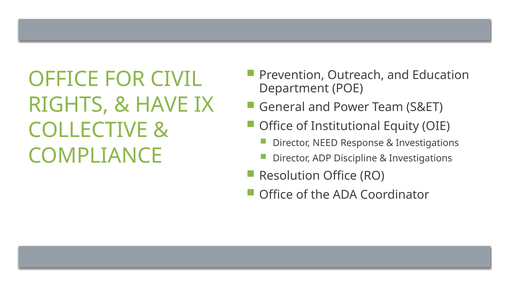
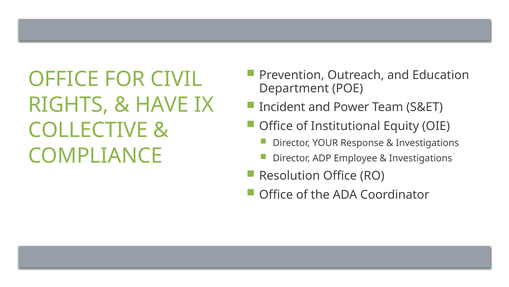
General: General -> Incident (282, 107)
NEED: NEED -> YOUR (325, 143)
Discipline: Discipline -> Employee (355, 158)
